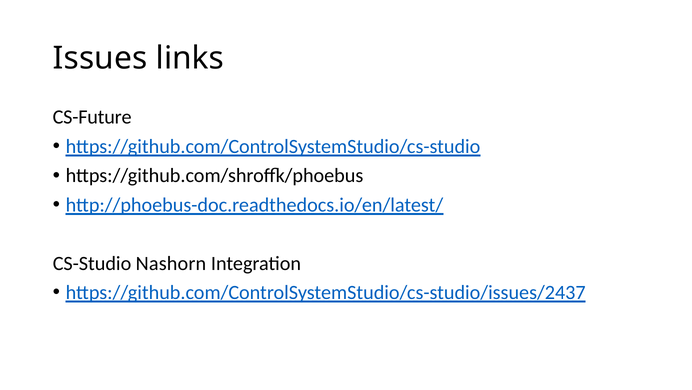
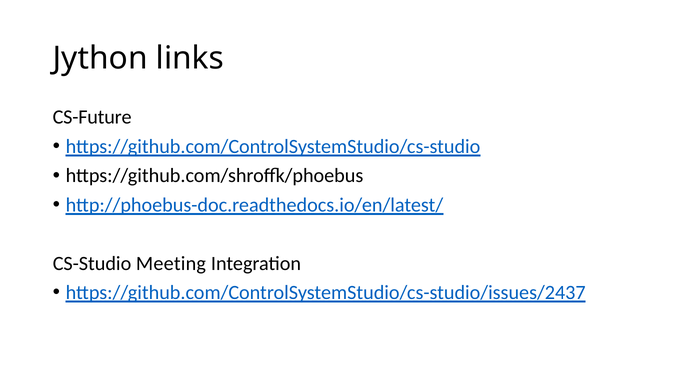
Issues: Issues -> Jython (100, 58)
Nashorn: Nashorn -> Meeting (171, 263)
